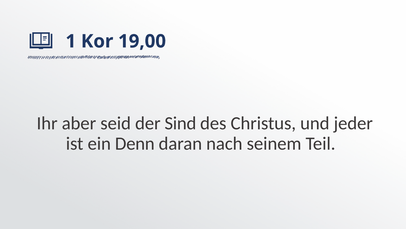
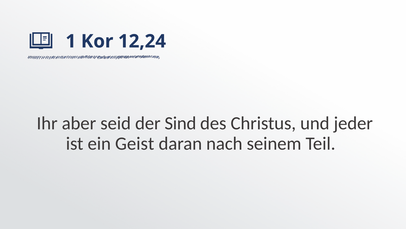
19,00: 19,00 -> 12,24 (142, 41)
Denn: Denn -> Geist (135, 143)
